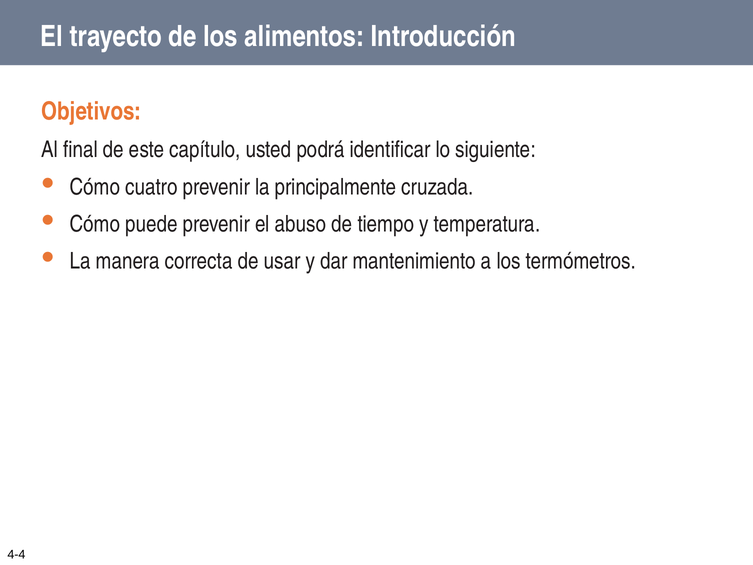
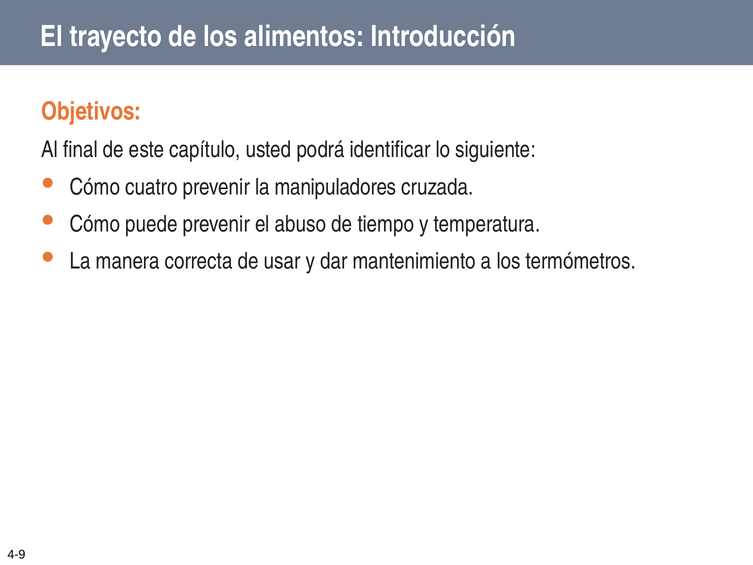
principalmente: principalmente -> manipuladores (336, 187)
4-4: 4-4 -> 4-9 (16, 554)
